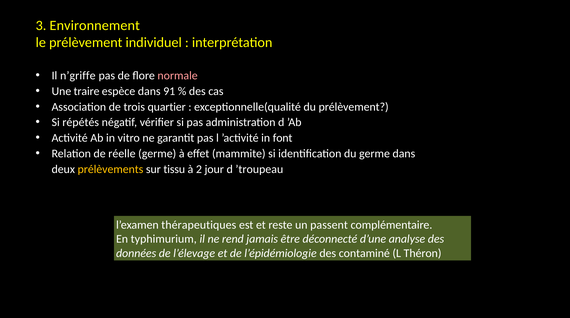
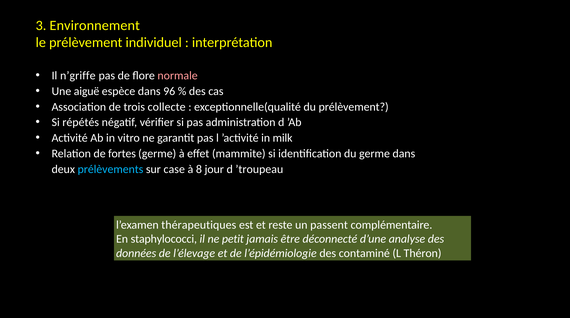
traire: traire -> aiguë (87, 91)
91: 91 -> 96 (169, 91)
quartier: quartier -> collecte (167, 107)
font: font -> milk (283, 138)
réelle: réelle -> fortes (122, 154)
prélèvements colour: yellow -> light blue (110, 169)
tissu: tissu -> case (174, 169)
2: 2 -> 8 (199, 169)
typhimurium: typhimurium -> staphylococci (164, 239)
rend: rend -> petit (233, 239)
